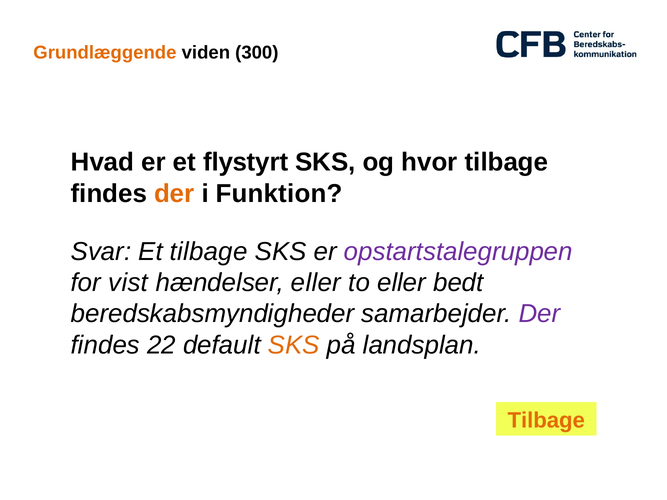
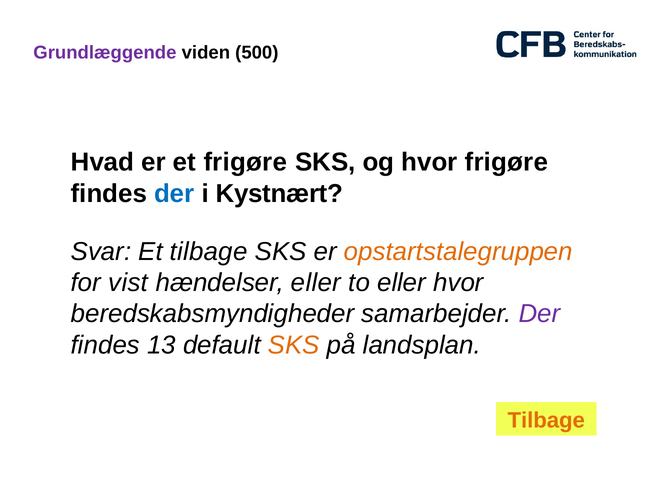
Grundlæggende colour: orange -> purple (105, 52)
300: 300 -> 500 (257, 52)
et flystyrt: flystyrt -> frigøre (245, 162)
hvor tilbage: tilbage -> frigøre (506, 162)
der colour: orange -> blue (174, 194)
Funktion: Funktion -> Kystnært (279, 194)
opstartstalegruppen colour: purple -> orange (458, 252)
eller bedt: bedt -> hvor (458, 283)
22: 22 -> 13 (161, 345)
